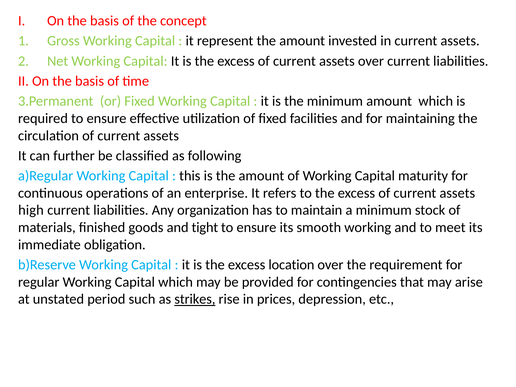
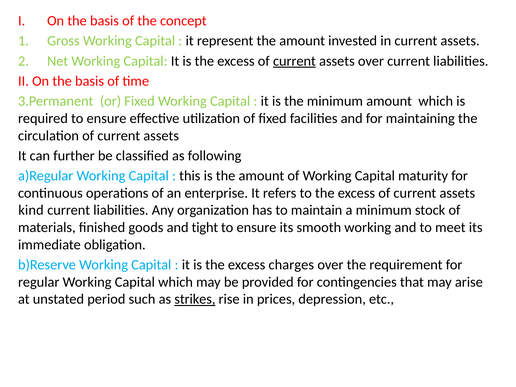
current underline: none -> present (294, 61)
high: high -> kind (31, 210)
location: location -> charges (291, 265)
